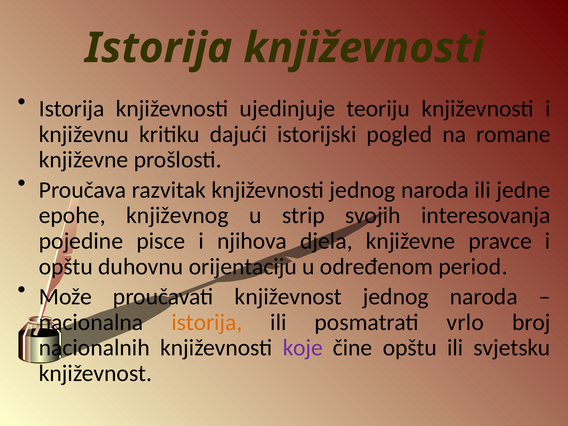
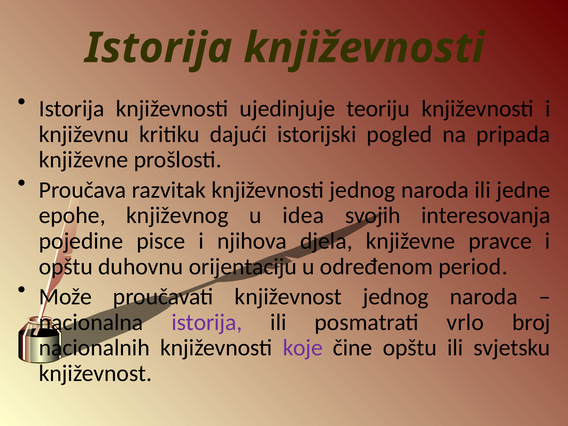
romane: romane -> pripada (513, 134)
strip: strip -> idea (303, 215)
istorija colour: orange -> purple (207, 322)
